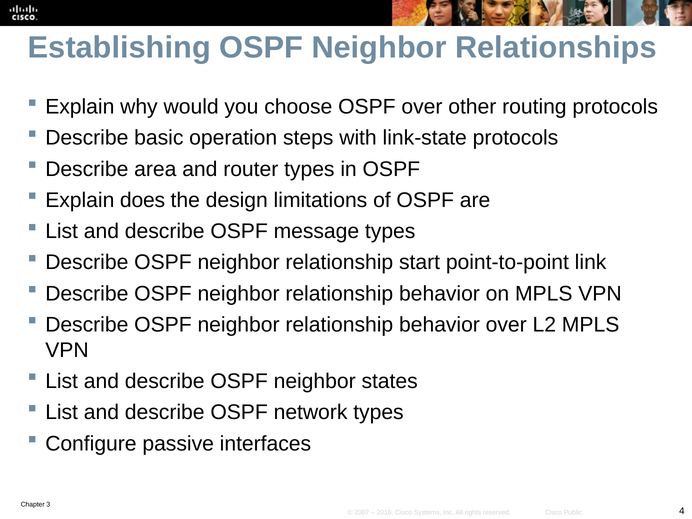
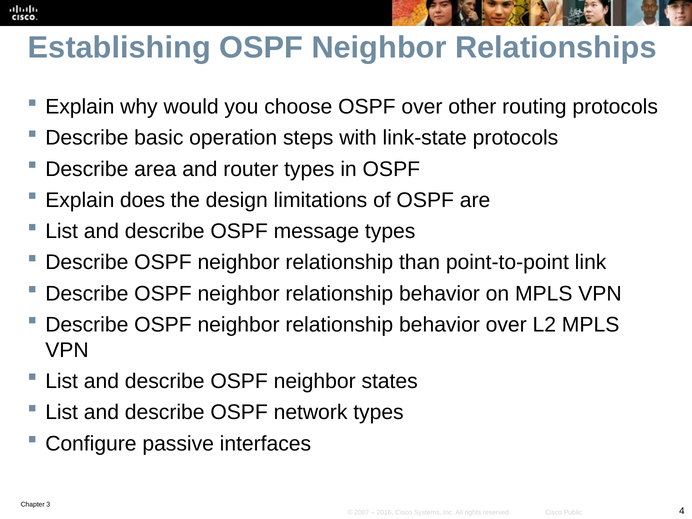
start: start -> than (420, 263)
